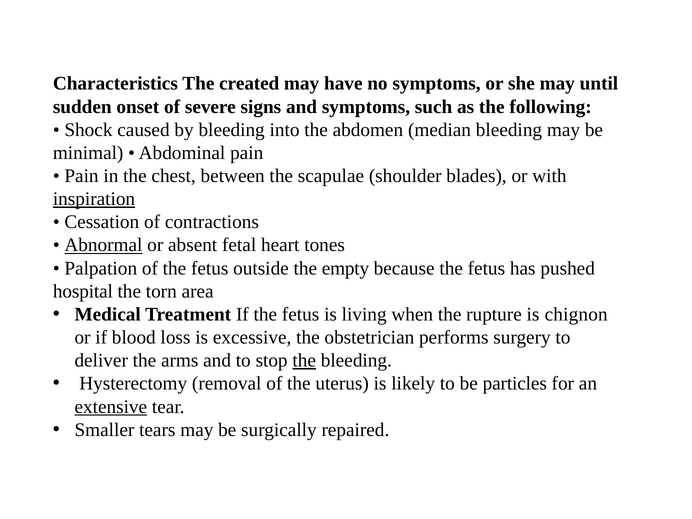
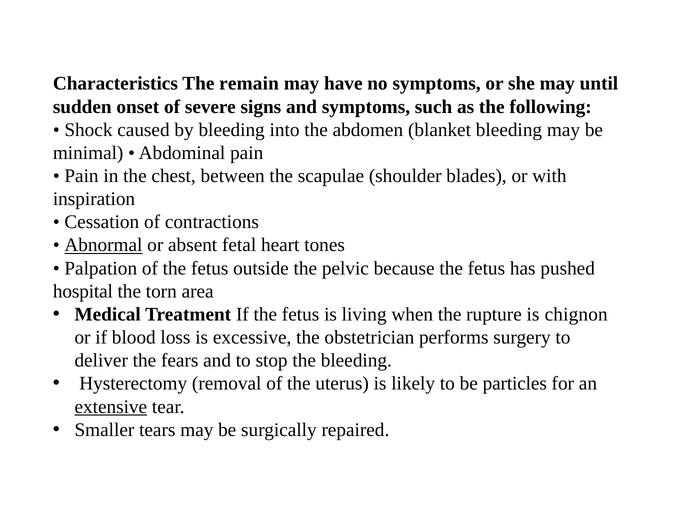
created: created -> remain (249, 84)
median: median -> blanket (440, 130)
inspiration underline: present -> none (94, 199)
empty: empty -> pelvic (345, 268)
arms: arms -> fears (180, 361)
the underline: present -> none (304, 361)
